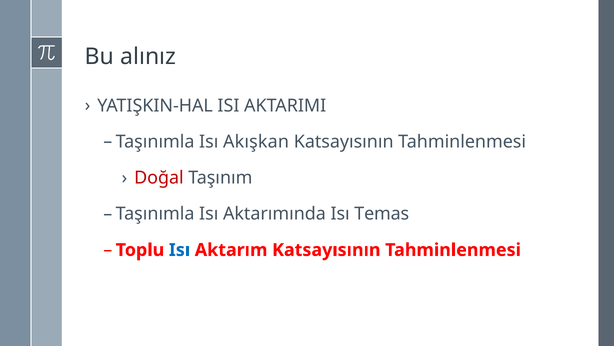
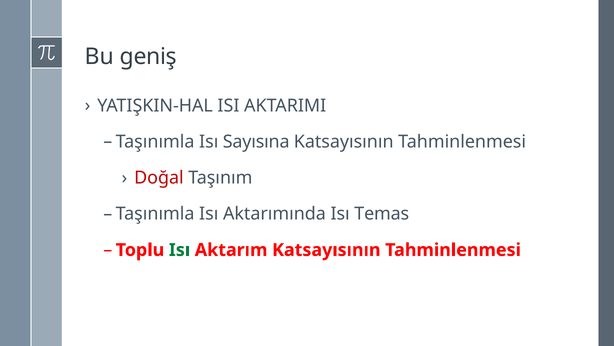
alınız: alınız -> geniş (148, 57)
Akışkan: Akışkan -> Sayısına (256, 142)
Isı colour: blue -> green (180, 250)
